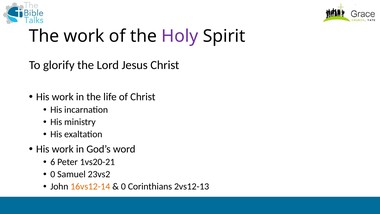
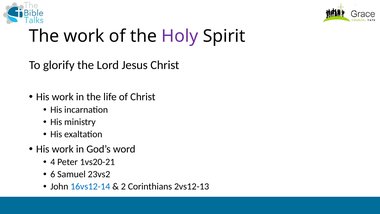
6: 6 -> 4 (53, 162)
0: 0 -> 6 (53, 174)
16vs12-14 colour: orange -> blue (90, 186)
0: 0 -> 2 (123, 186)
